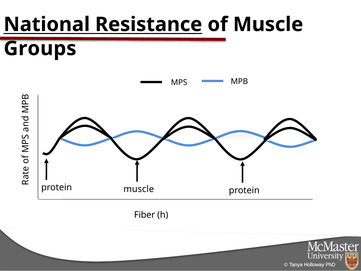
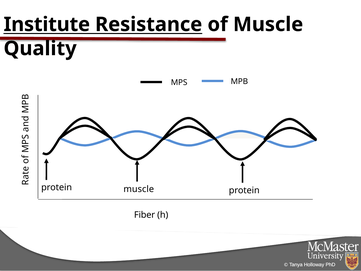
National: National -> Institute (47, 24)
Groups: Groups -> Quality (40, 48)
